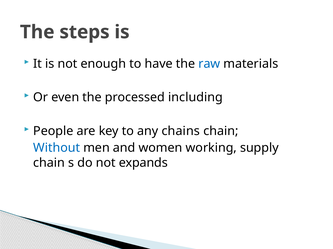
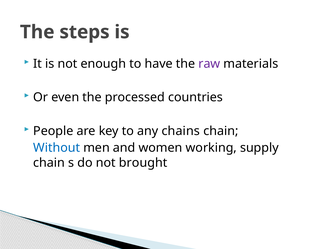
raw colour: blue -> purple (209, 64)
including: including -> countries (196, 98)
expands: expands -> brought (143, 163)
